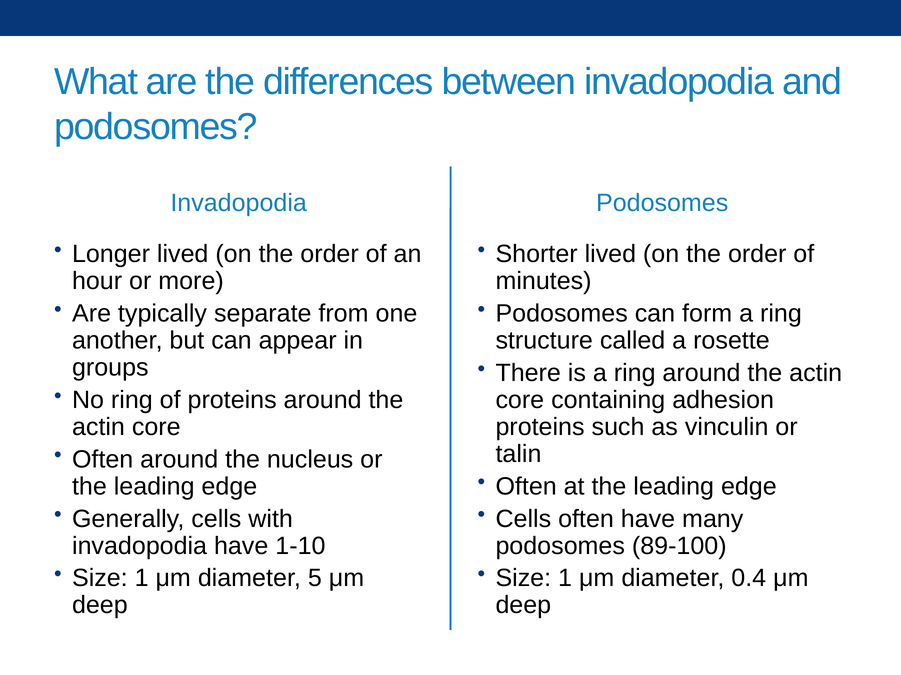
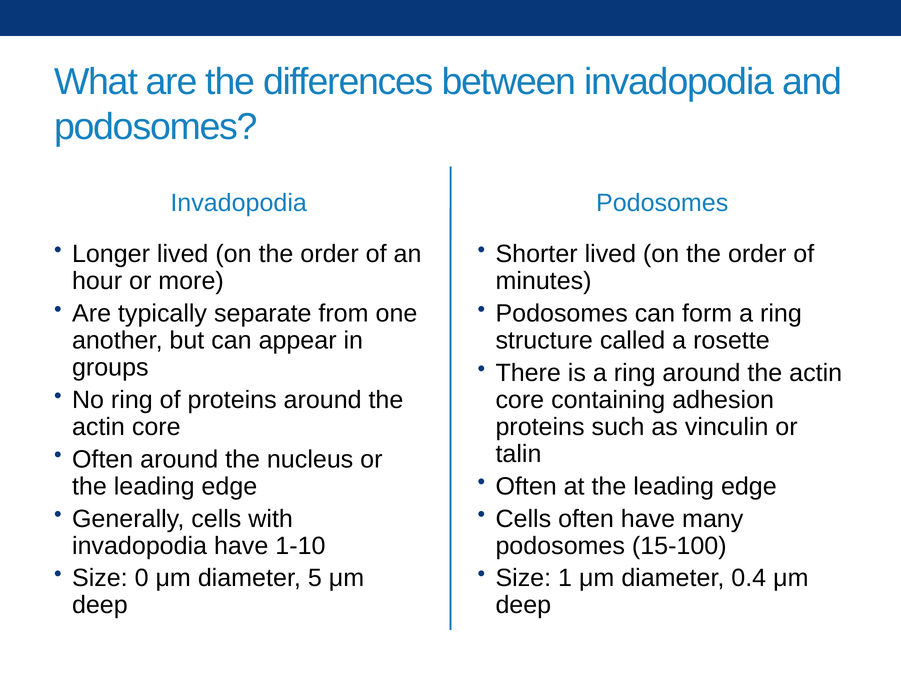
89-100: 89-100 -> 15-100 (679, 546)
1: 1 -> 0 (142, 579)
